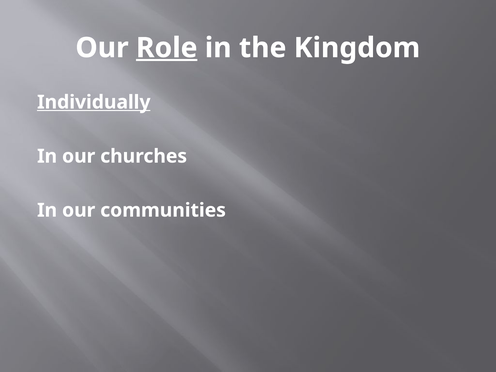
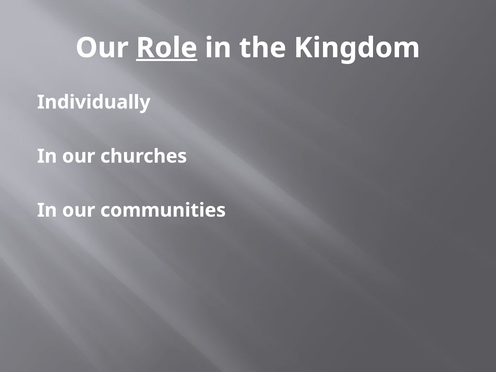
Individually underline: present -> none (94, 102)
